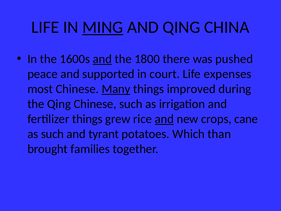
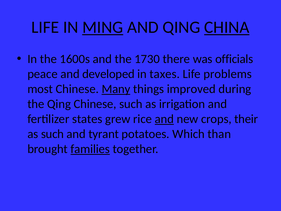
CHINA underline: none -> present (227, 27)
and underline: present -> none (102, 59)
1800: 1800 -> 1730 (147, 59)
pushed: pushed -> officials (234, 59)
supported: supported -> developed (108, 74)
court: court -> taxes (165, 74)
expenses: expenses -> problems (228, 74)
fertilizer things: things -> states (87, 119)
cane: cane -> their (246, 119)
families underline: none -> present (90, 149)
